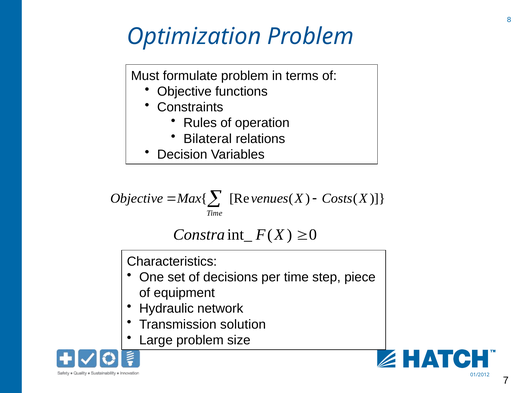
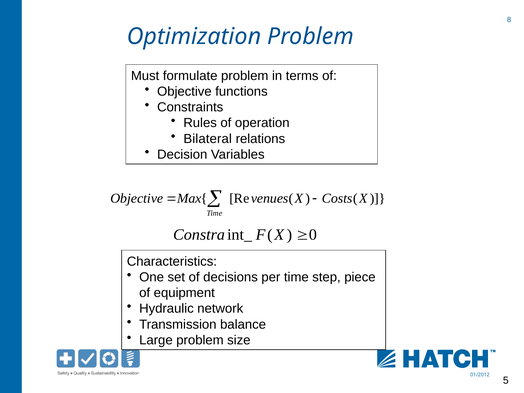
solution: solution -> balance (243, 324)
7: 7 -> 5 (506, 381)
